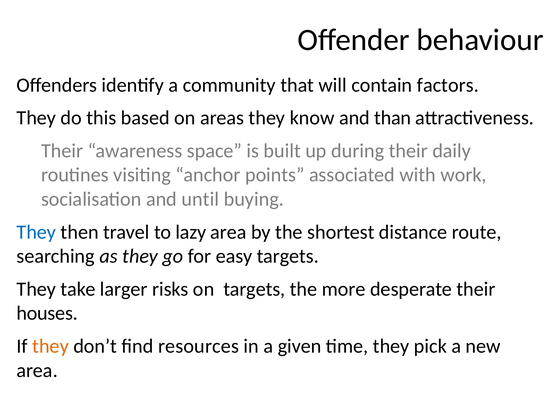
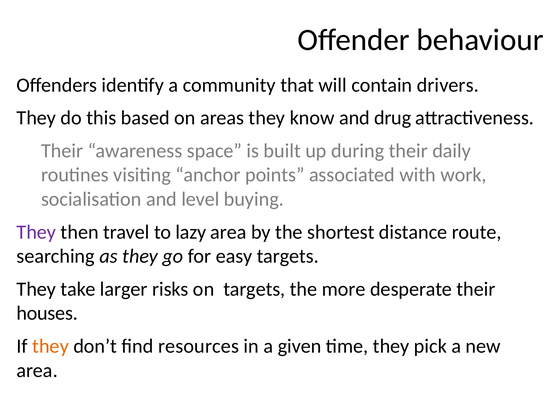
factors: factors -> drivers (448, 85)
than: than -> drug (393, 118)
until: until -> level (200, 199)
They colour: blue -> purple (36, 232)
